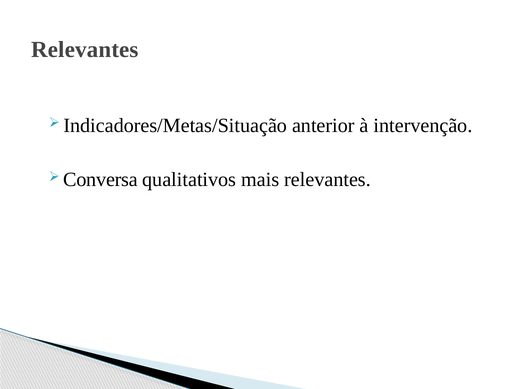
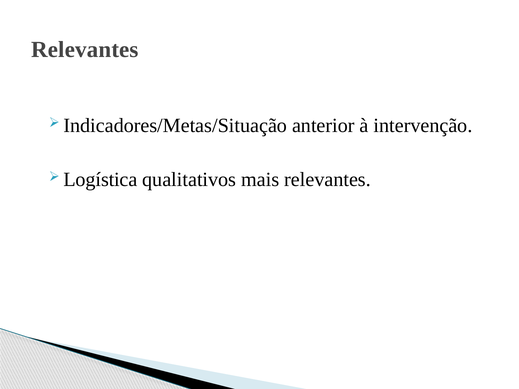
Conversa: Conversa -> Logística (100, 180)
